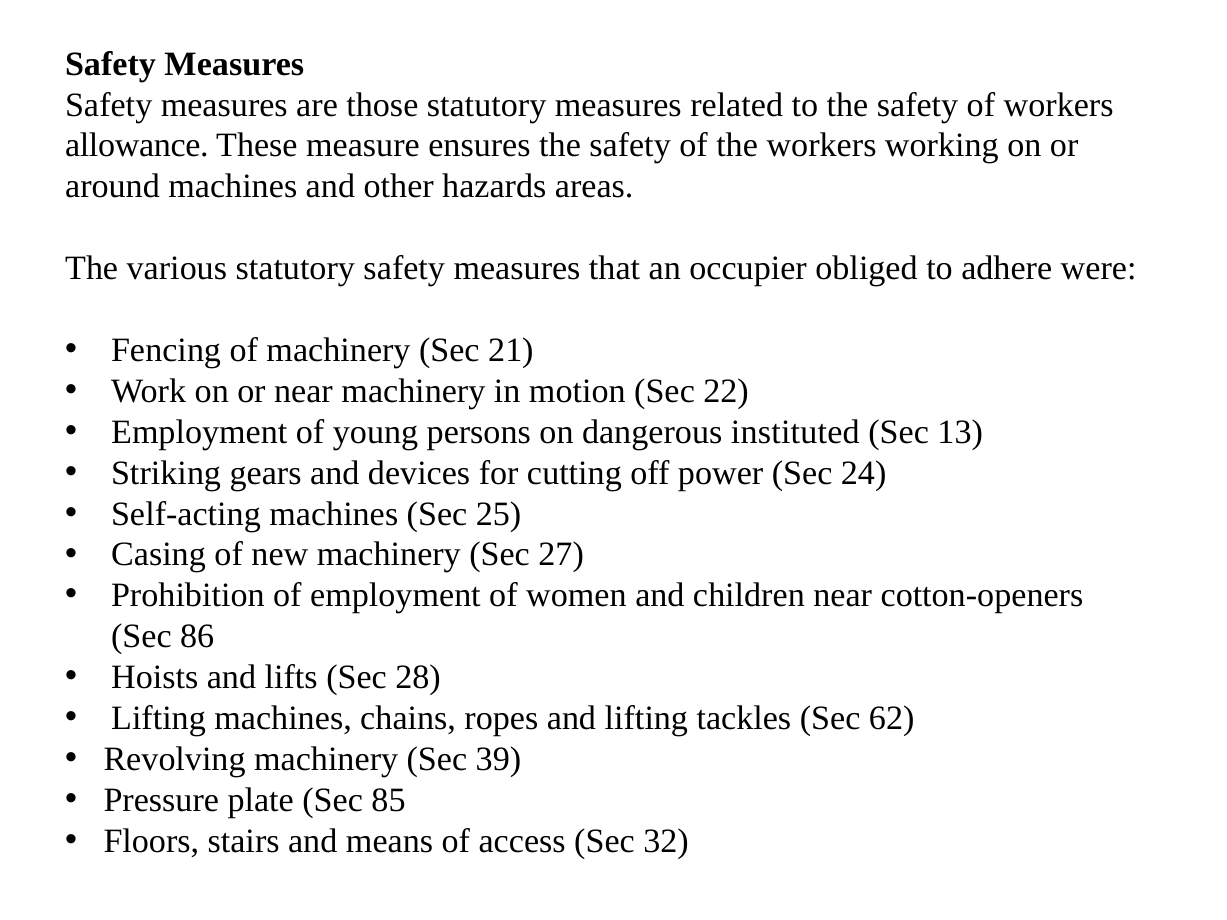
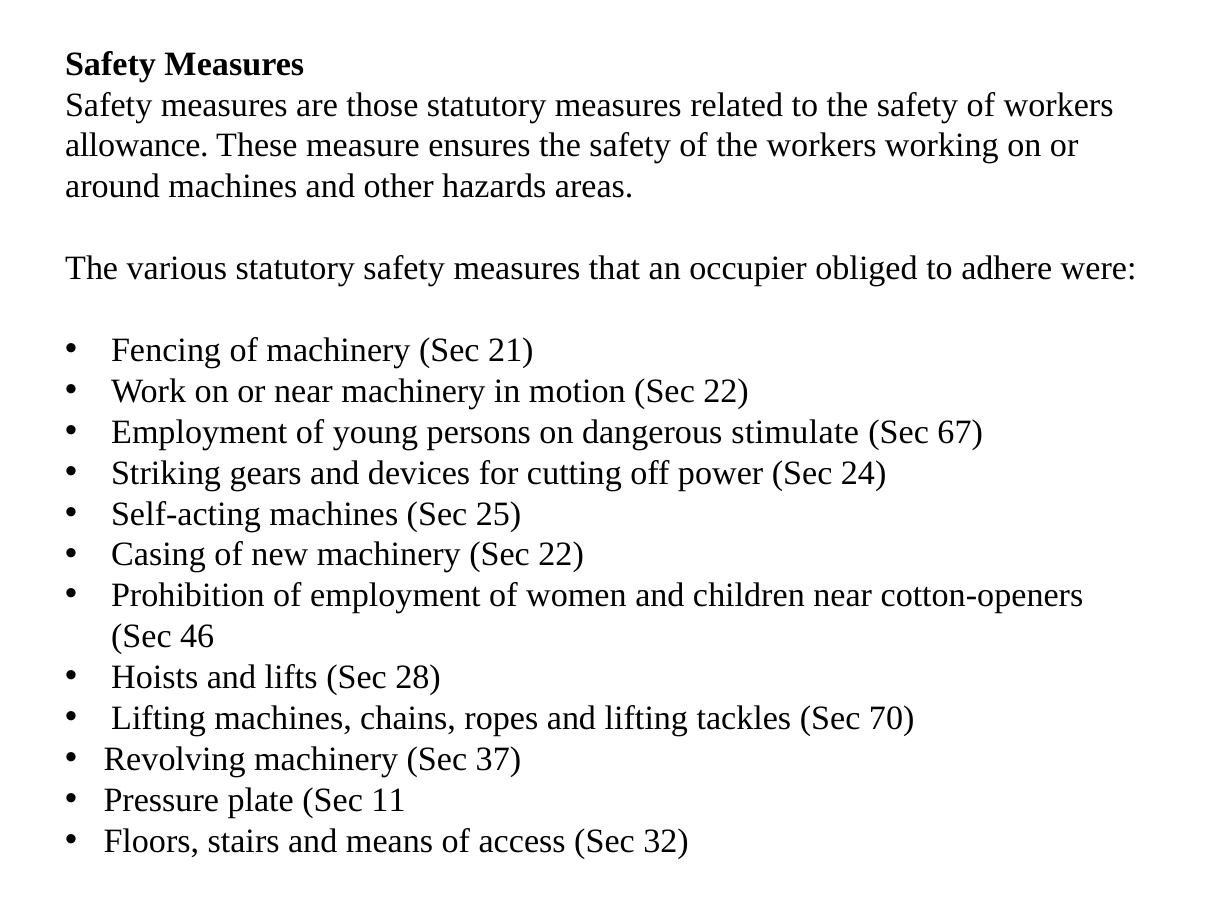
instituted: instituted -> stimulate (795, 432)
13: 13 -> 67 (960, 432)
machinery Sec 27: 27 -> 22 (561, 555)
86: 86 -> 46 (197, 637)
62: 62 -> 70 (892, 719)
39: 39 -> 37 (498, 759)
85: 85 -> 11 (389, 800)
